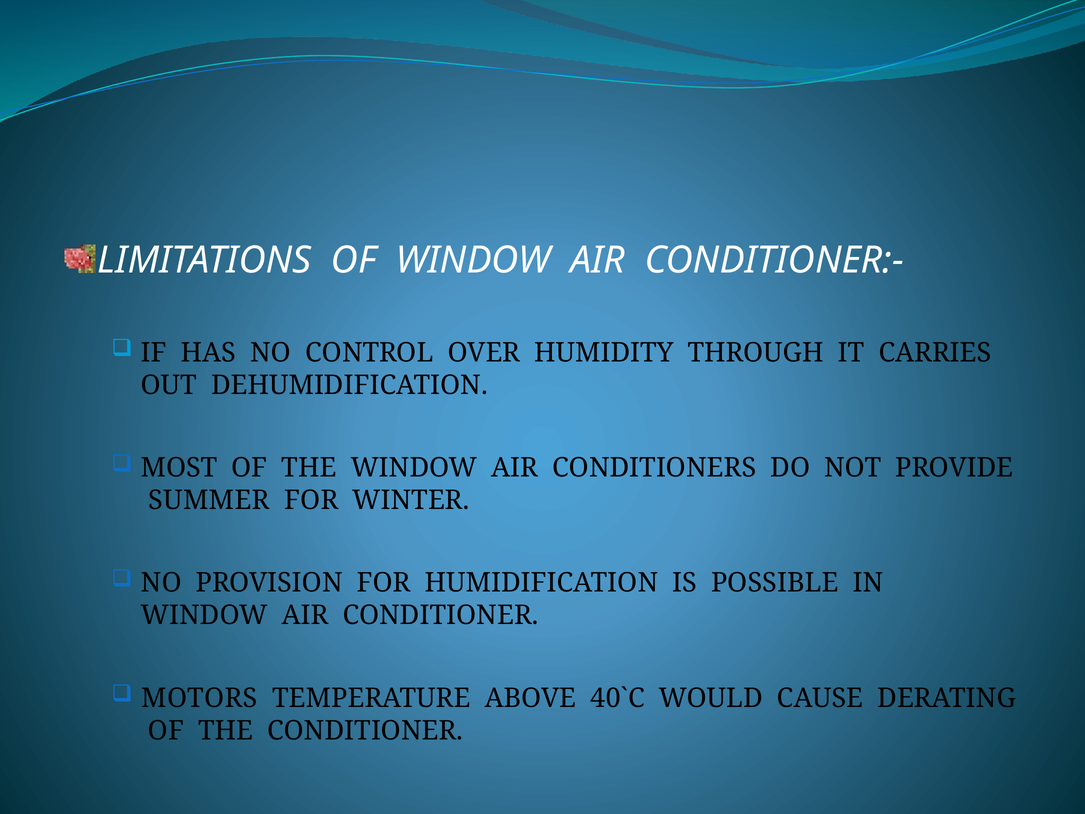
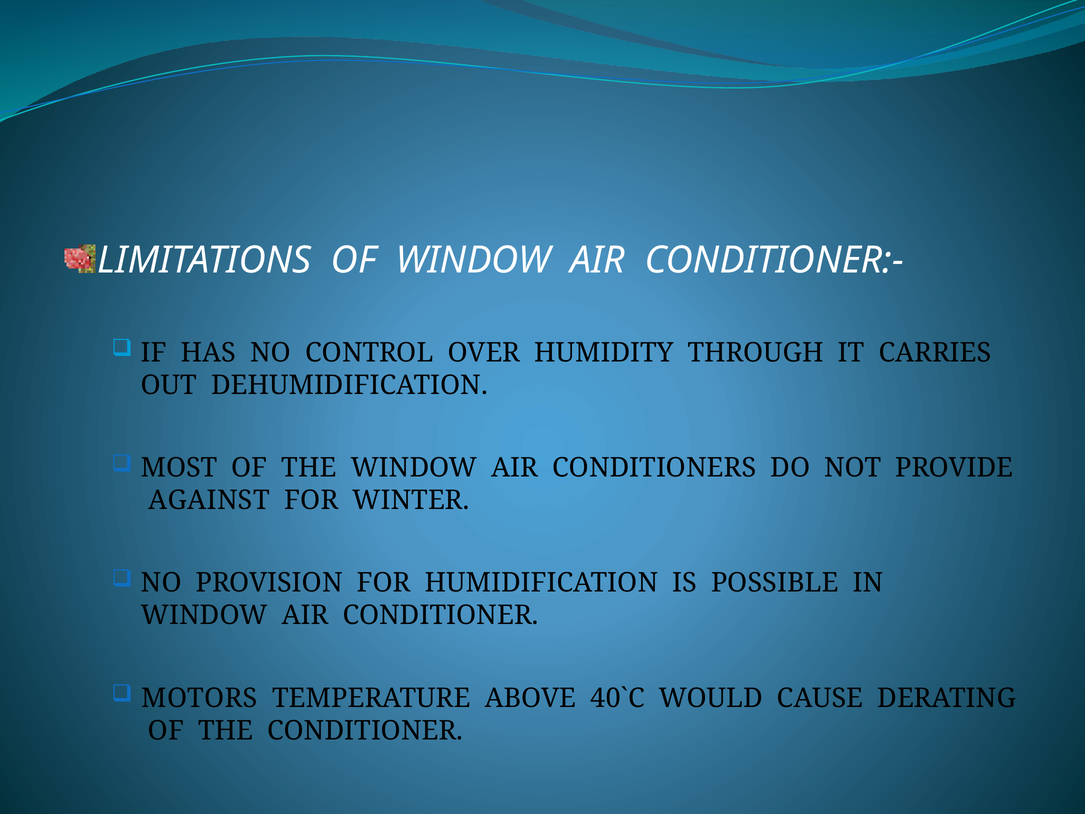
SUMMER: SUMMER -> AGAINST (209, 500)
